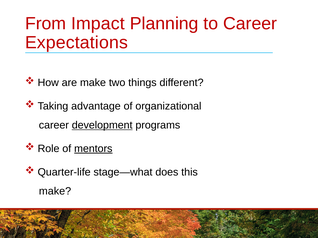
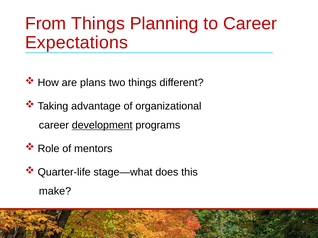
From Impact: Impact -> Things (98, 24)
are make: make -> plans (93, 83)
mentors underline: present -> none (93, 149)
